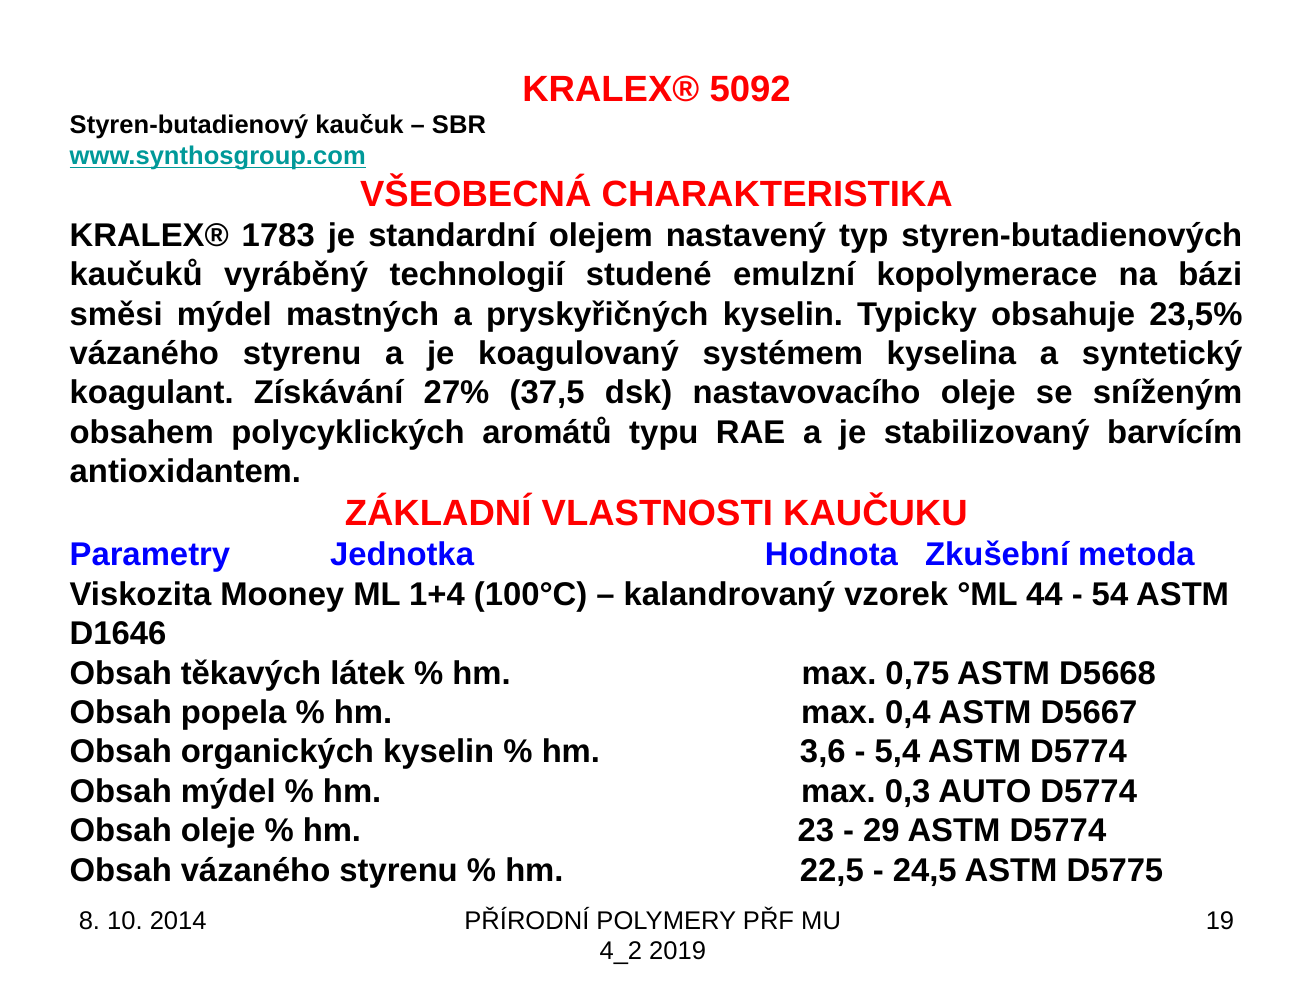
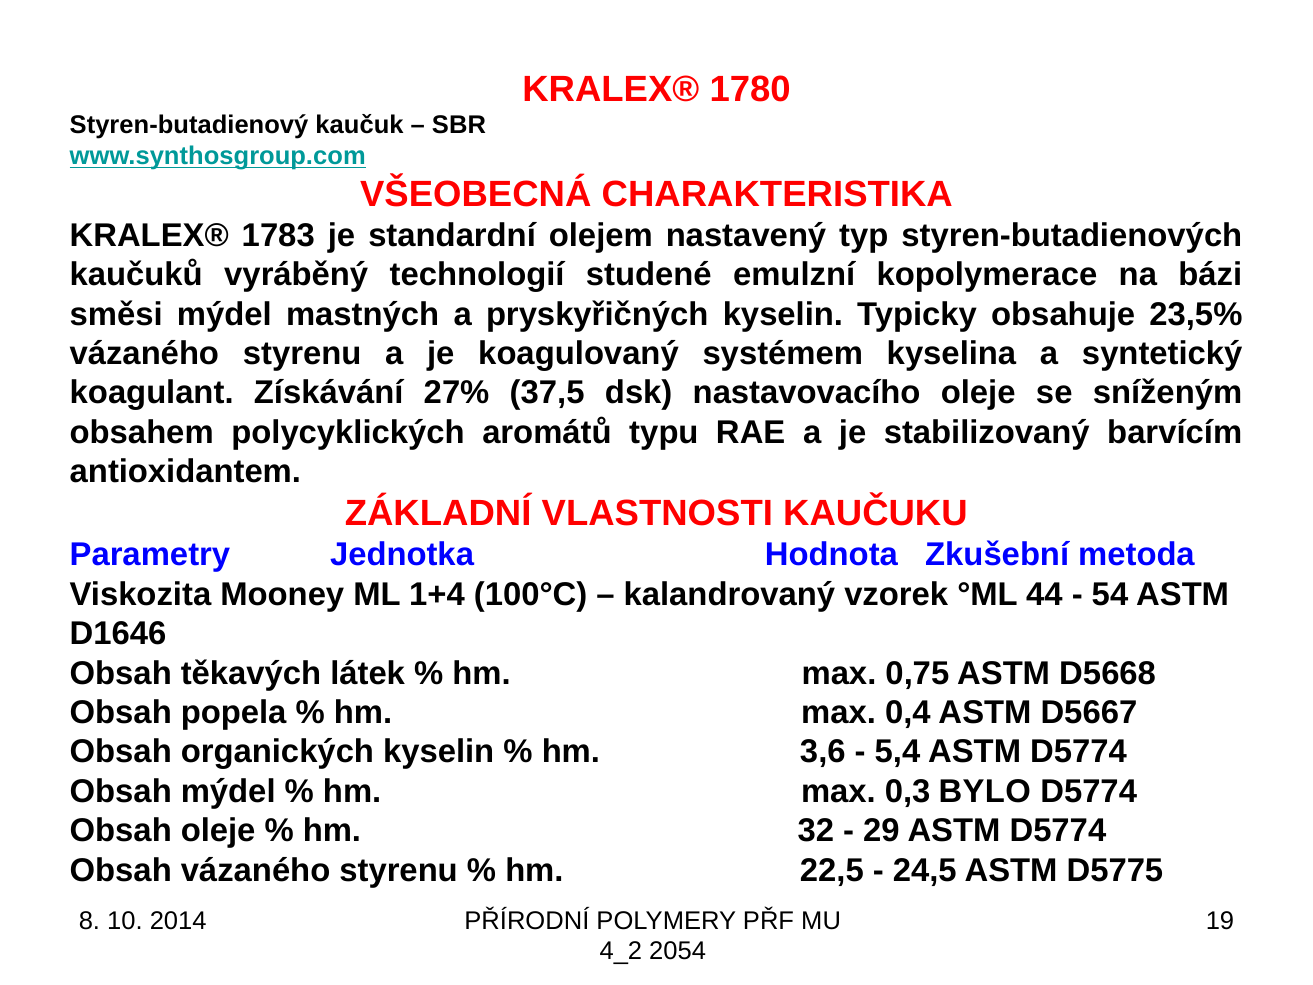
5092: 5092 -> 1780 (750, 89)
AUTO: AUTO -> BYLO (985, 791)
23: 23 -> 32 (816, 831)
2019: 2019 -> 2054 (678, 951)
